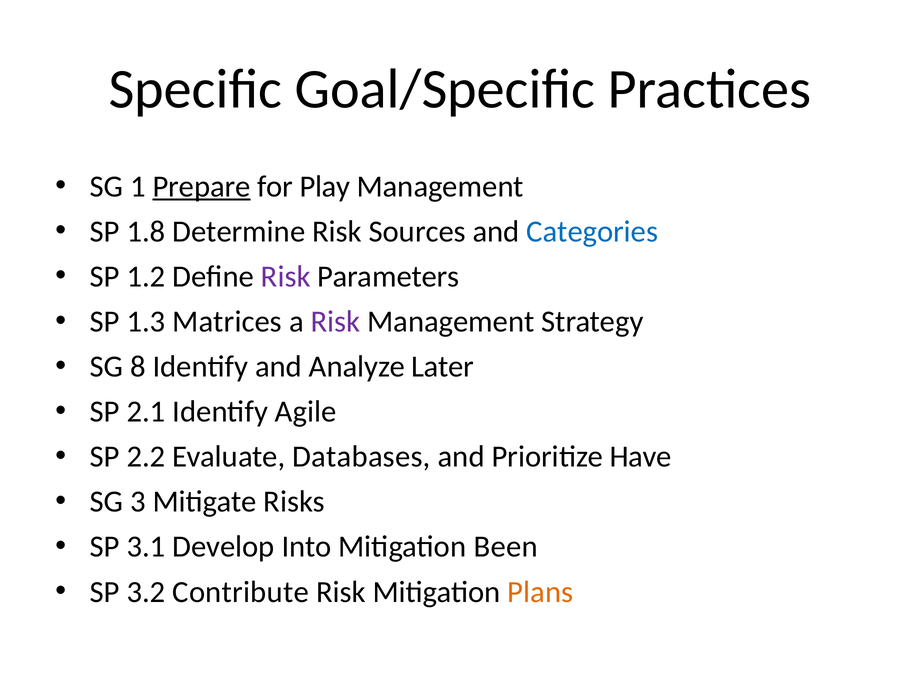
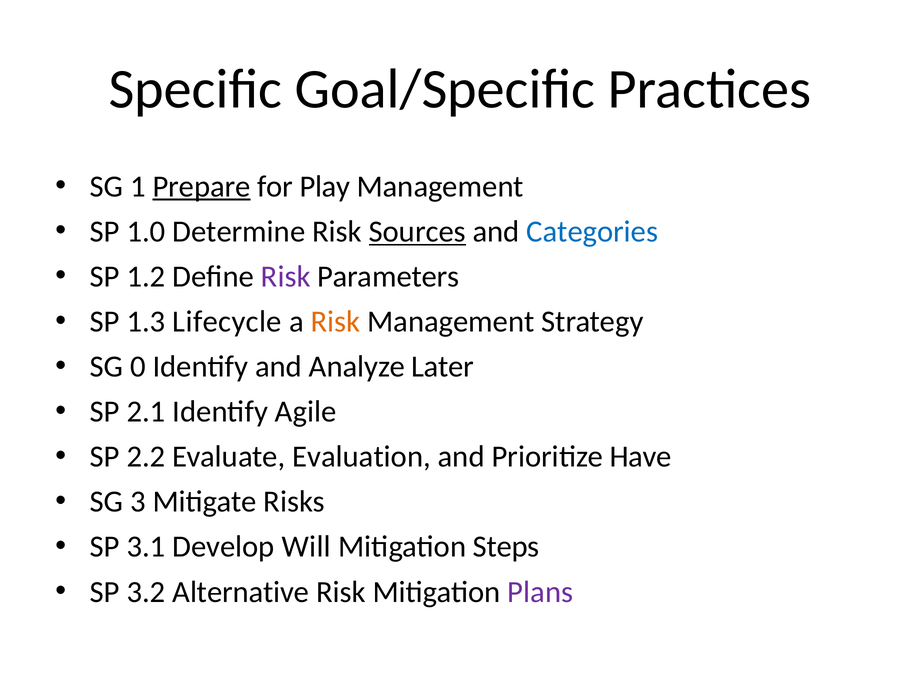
1.8: 1.8 -> 1.0 (146, 231)
Sources underline: none -> present (417, 231)
Matrices: Matrices -> Lifecycle (227, 321)
Risk colour: purple -> orange (335, 321)
8: 8 -> 0 (138, 366)
Databases: Databases -> Evaluation (362, 457)
Into: Into -> Will (306, 547)
Been: Been -> Steps (506, 547)
Contribute: Contribute -> Alternative (241, 592)
Plans colour: orange -> purple (540, 592)
